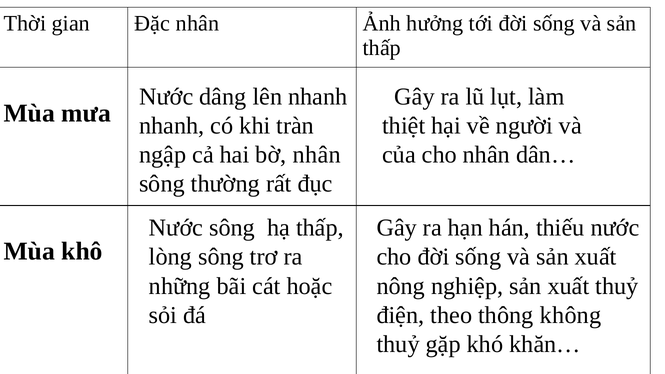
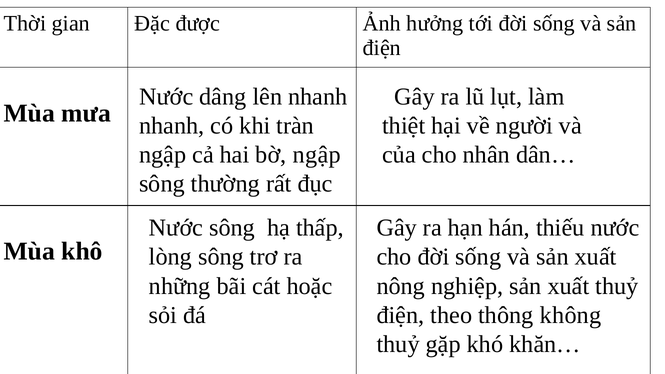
Đặc nhân: nhân -> được (198, 23)
thấp: thấp -> điện (382, 48)
bờ nhân: nhân -> ngập (317, 155)
